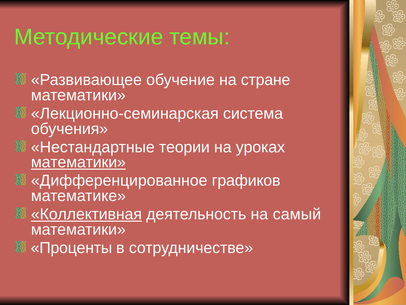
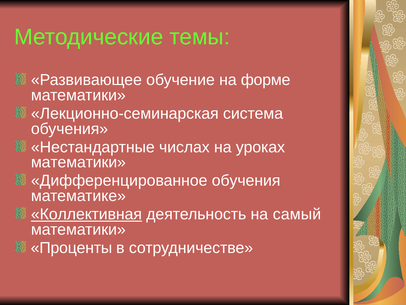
стране: стране -> форме (266, 80)
теории: теории -> числах (184, 147)
математики underline: present -> none (78, 162)
Дифференцированное графиков: графиков -> обучения (246, 180)
